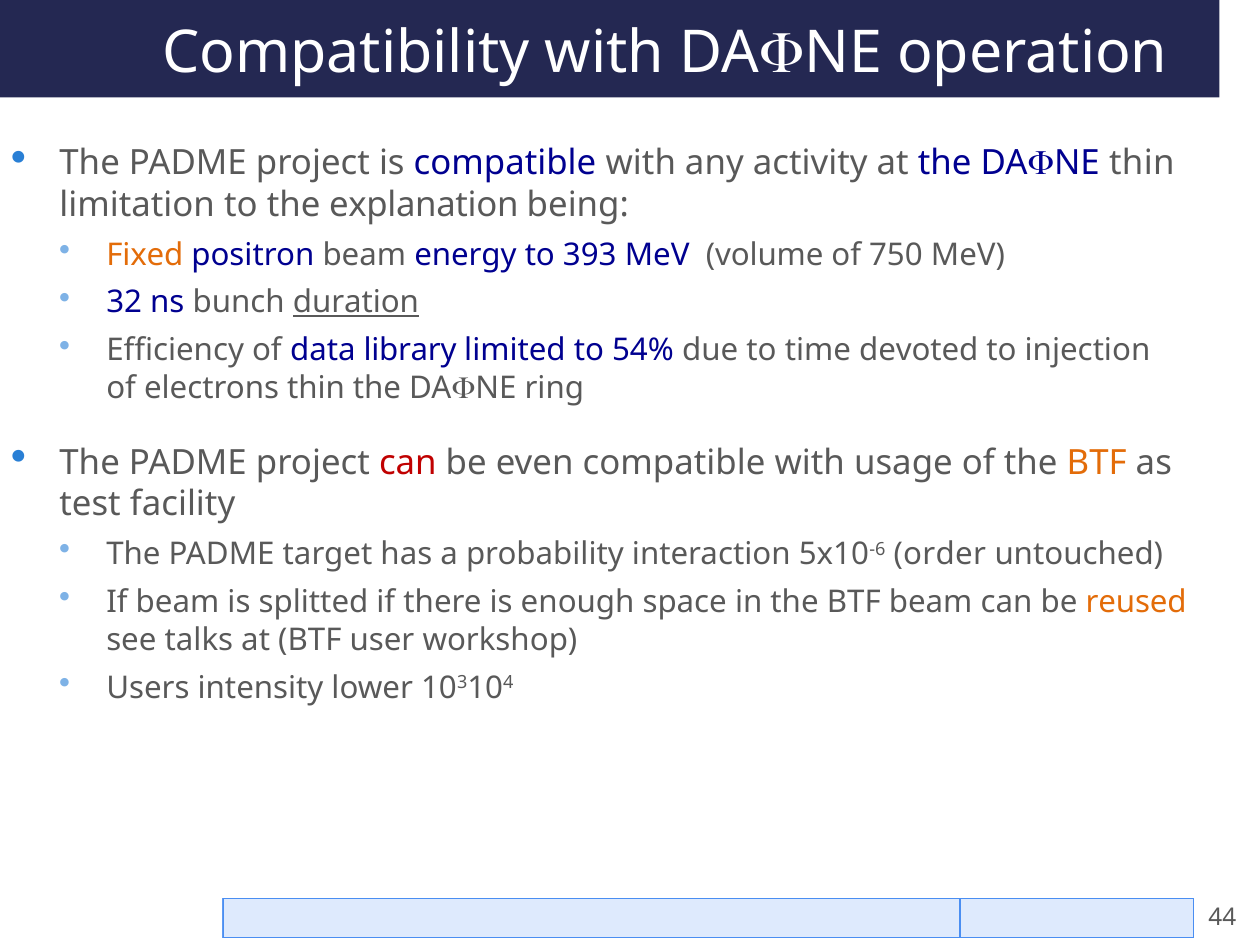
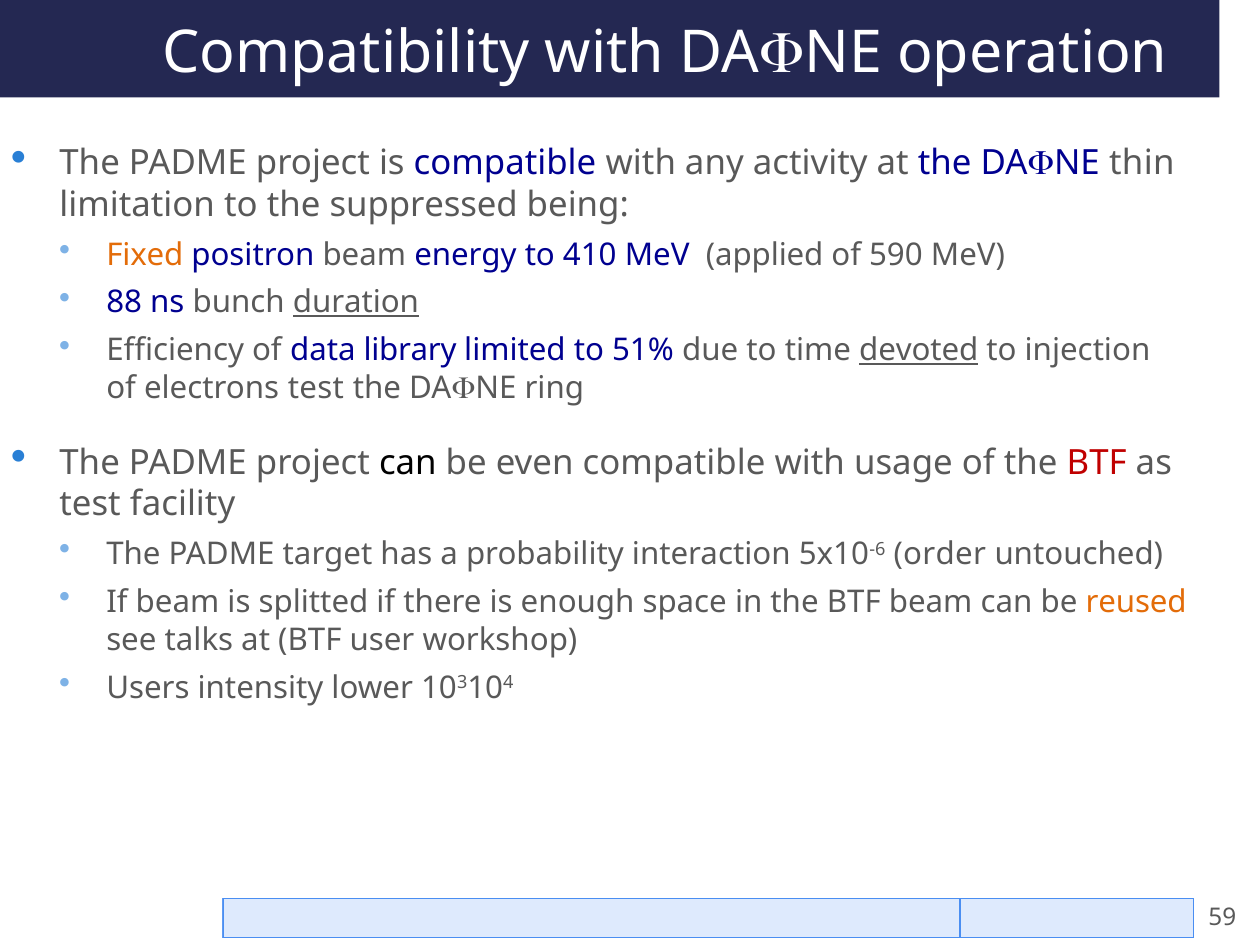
explanation: explanation -> suppressed (424, 205)
393: 393 -> 410 (590, 255)
volume: volume -> applied (765, 255)
750: 750 -> 590 (896, 255)
32: 32 -> 88 (124, 303)
54%: 54% -> 51% (643, 351)
devoted underline: none -> present (919, 351)
electrons thin: thin -> test (316, 388)
can colour: red -> black (408, 463)
BTF colour: orange -> red (1097, 463)
44: 44 -> 59 (1222, 918)
